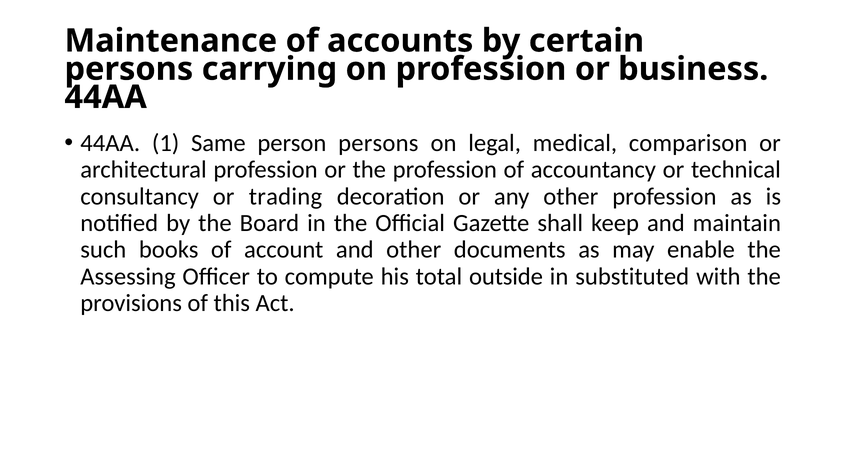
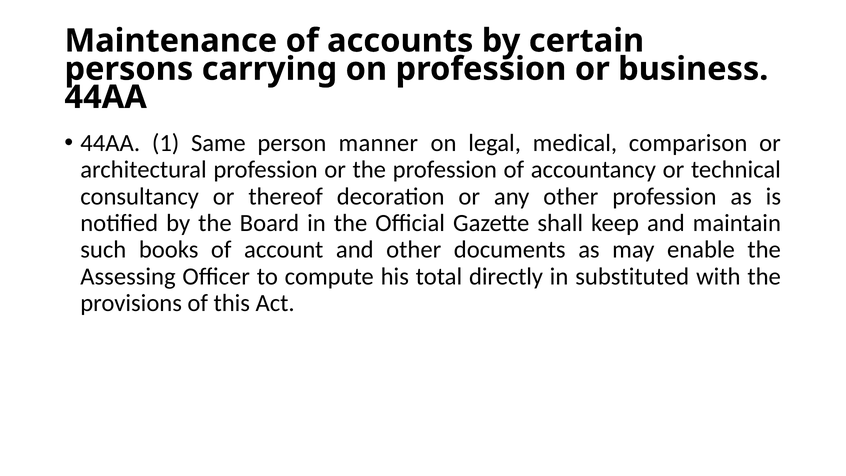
person persons: persons -> manner (378, 143)
trading: trading -> thereof (286, 196)
outside: outside -> directly (506, 276)
